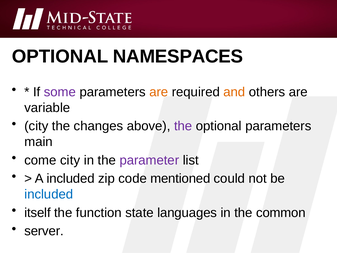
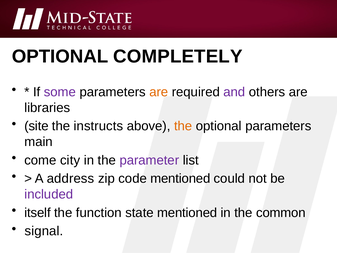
NAMESPACES: NAMESPACES -> COMPLETELY (178, 56)
and colour: orange -> purple (234, 92)
variable: variable -> libraries (47, 108)
city: city -> site (36, 126)
changes: changes -> instructs (98, 126)
the colour: purple -> orange (183, 126)
A included: included -> address (70, 178)
included colour: blue -> purple (49, 194)
state languages: languages -> mentioned (187, 213)
server: server -> signal (44, 231)
